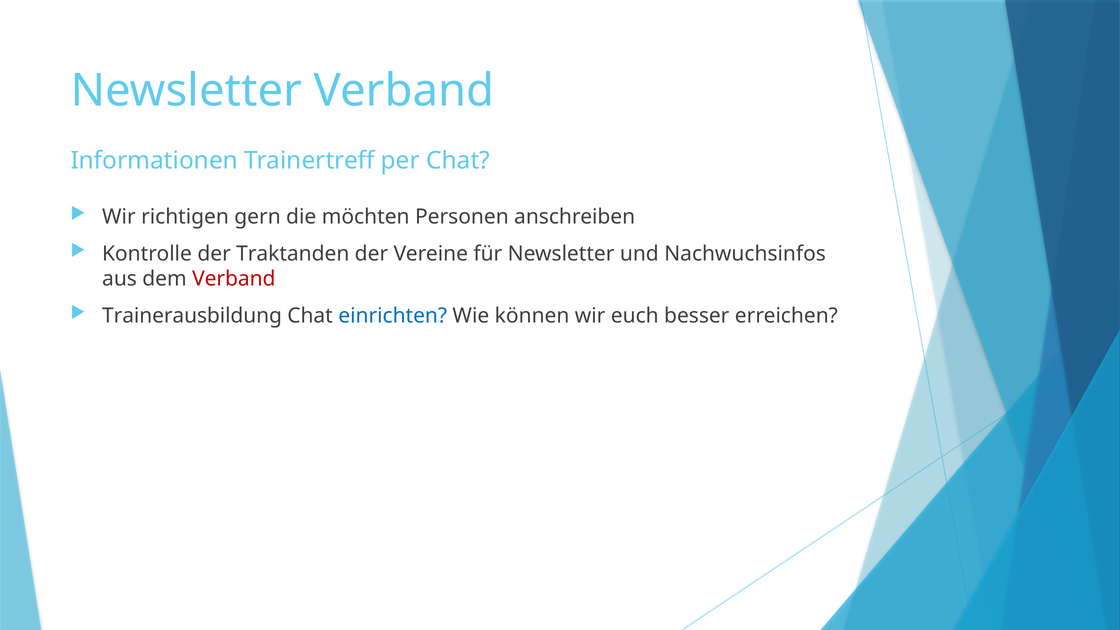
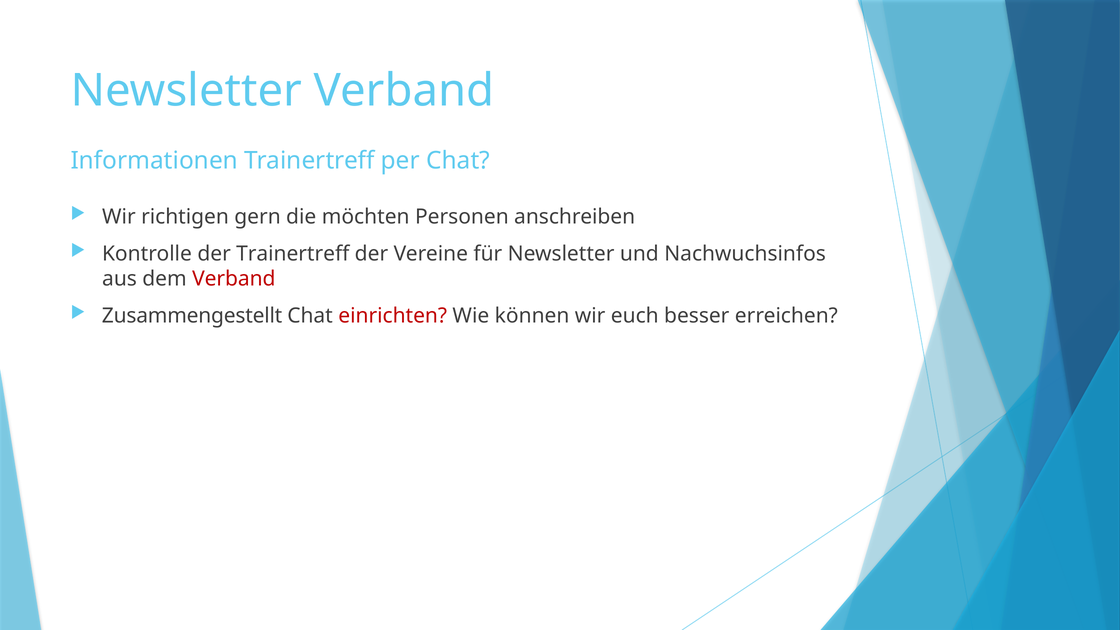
der Traktanden: Traktanden -> Trainertreff (293, 254)
Trainerausbildung: Trainerausbildung -> Zusammengestellt (192, 316)
einrichten colour: blue -> red (393, 316)
